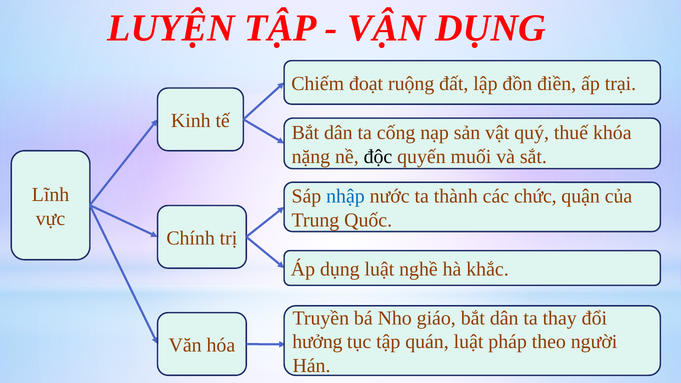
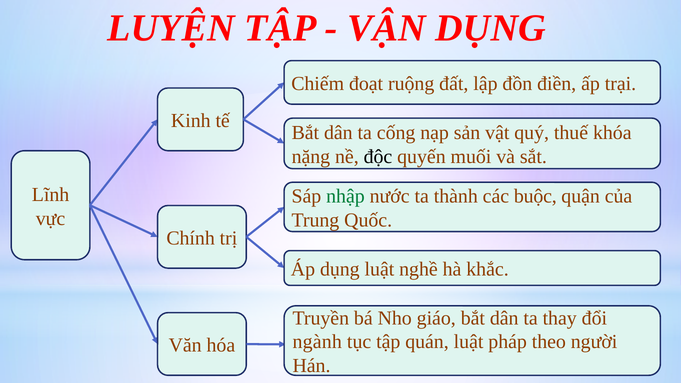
nhập colour: blue -> green (345, 196)
chức: chức -> buộc (535, 196)
hưởng: hưởng -> ngành (317, 342)
